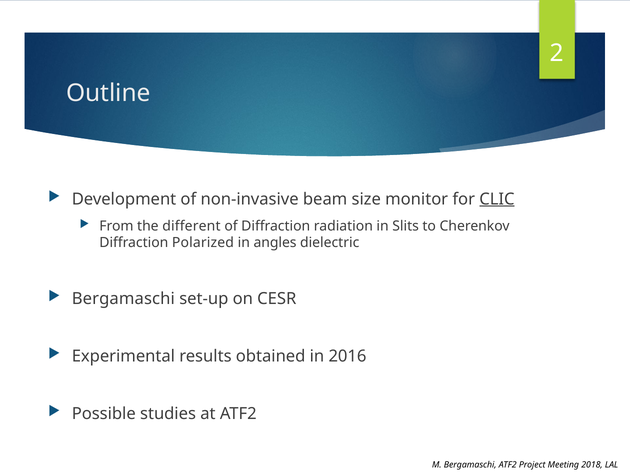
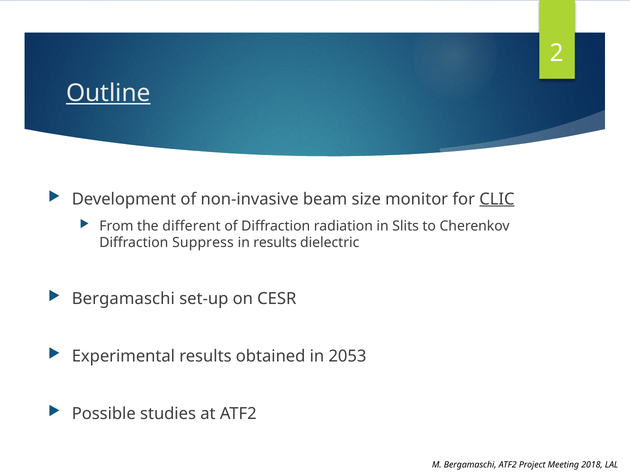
Outline underline: none -> present (108, 93)
Polarized: Polarized -> Suppress (203, 243)
in angles: angles -> results (275, 243)
2016: 2016 -> 2053 (347, 356)
